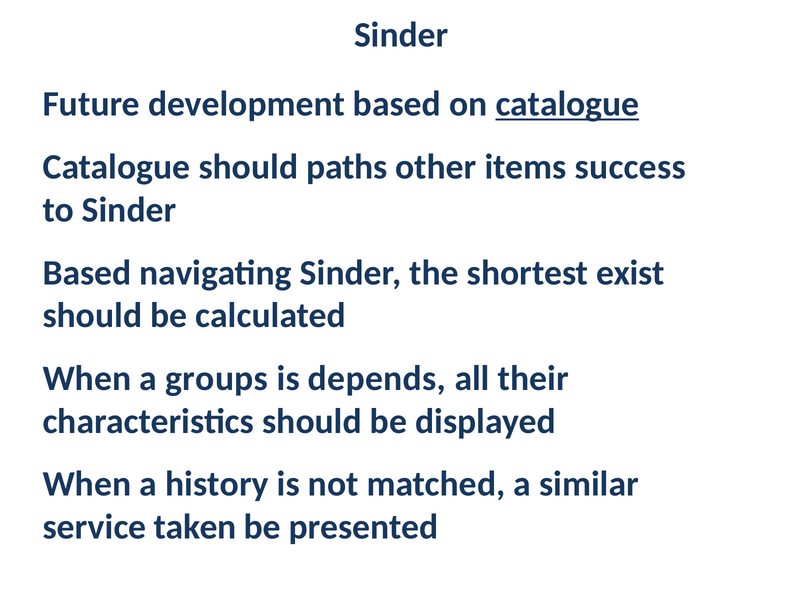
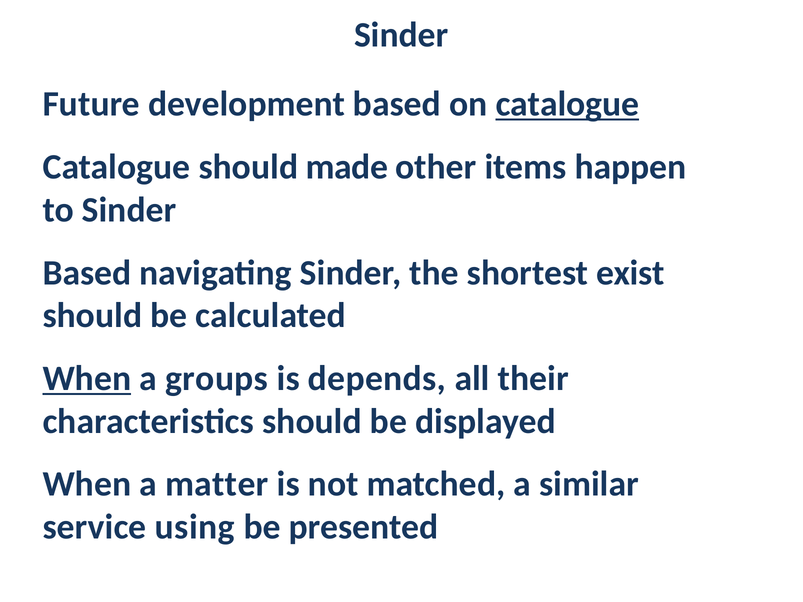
paths: paths -> made (347, 167)
success: success -> happen (630, 167)
When underline: none -> present (87, 379)
history: history -> matter (217, 484)
taken: taken -> using (195, 527)
